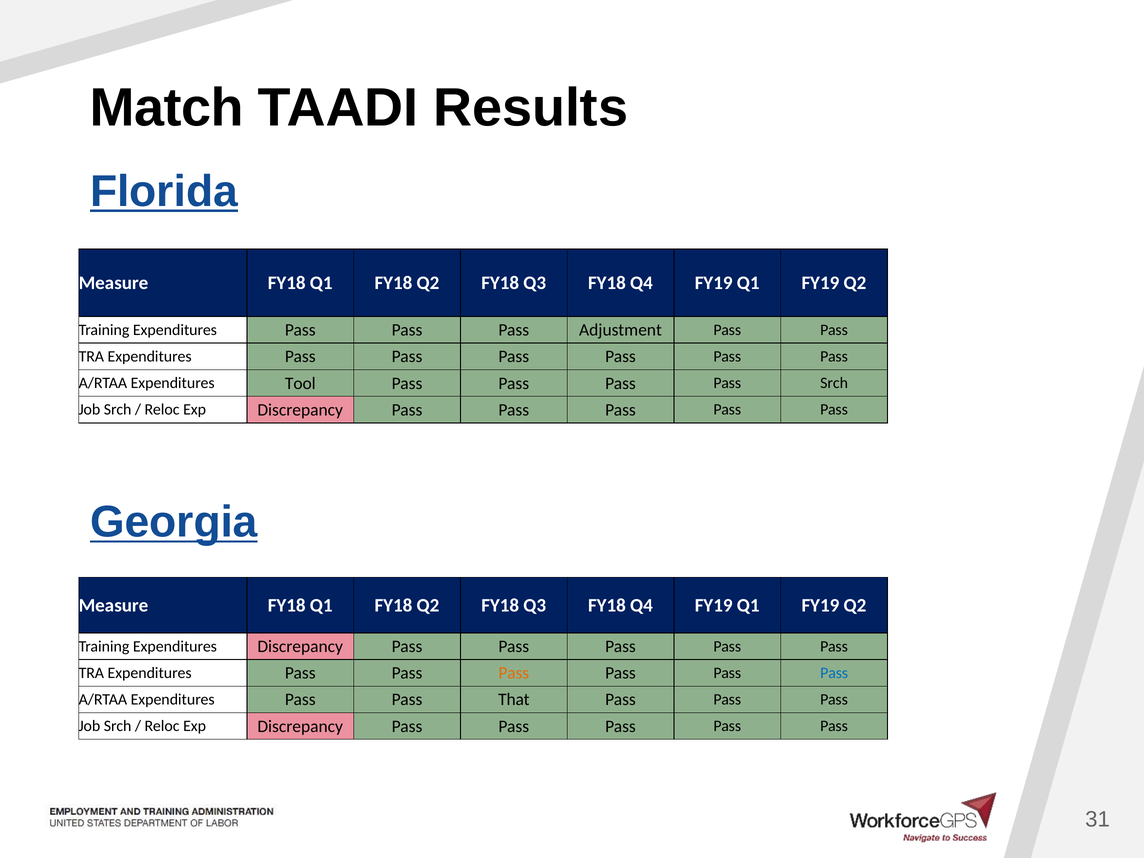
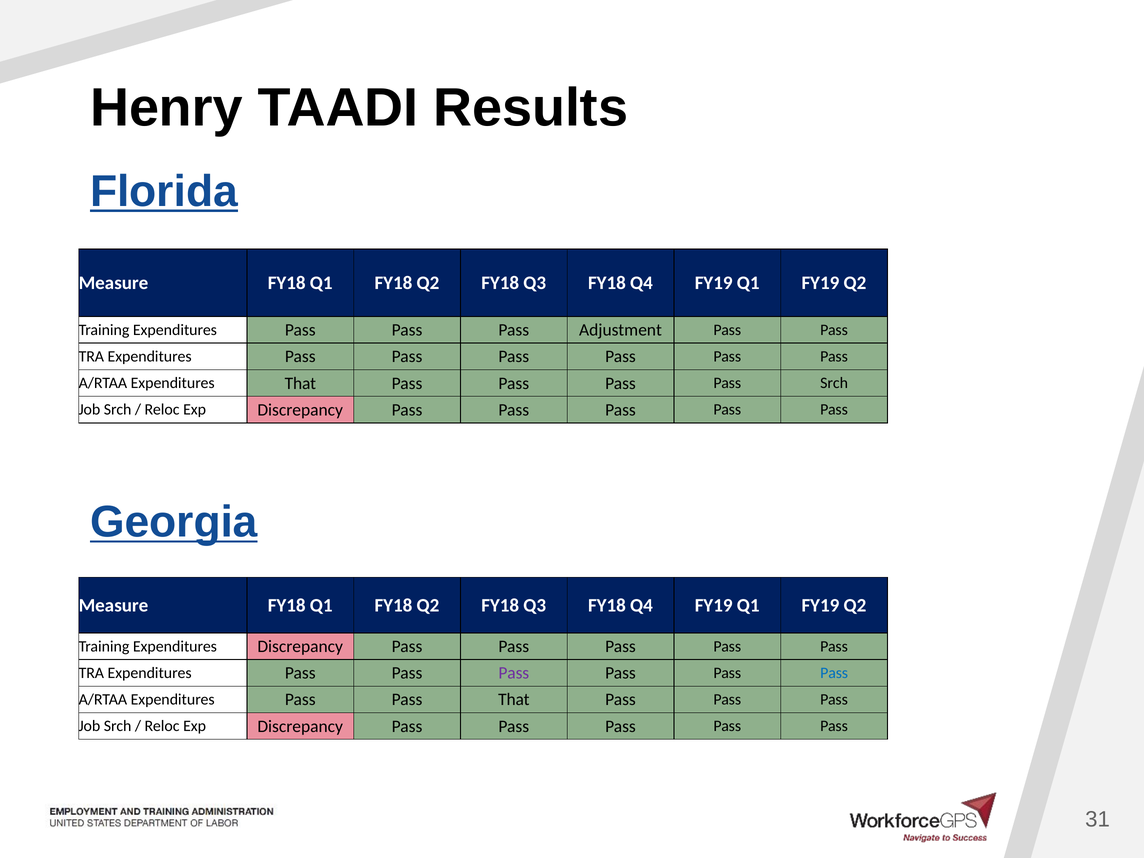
Match: Match -> Henry (166, 108)
Expenditures Tool: Tool -> That (300, 383)
Pass colour: orange -> purple (514, 673)
